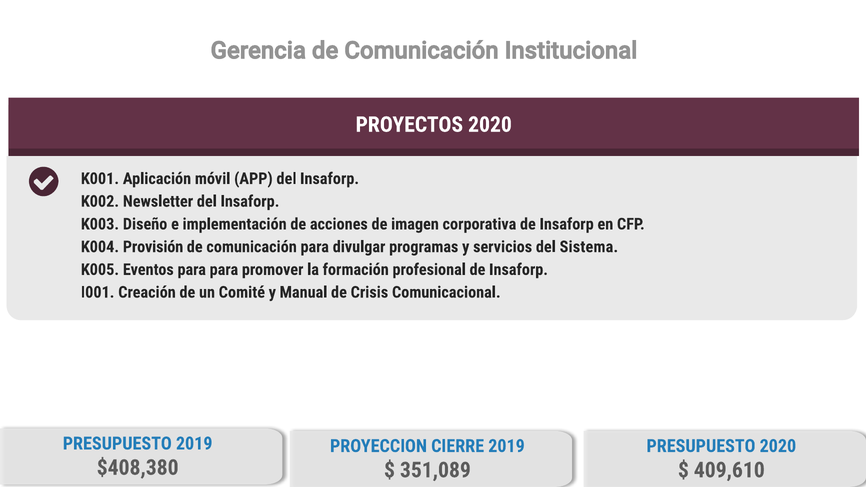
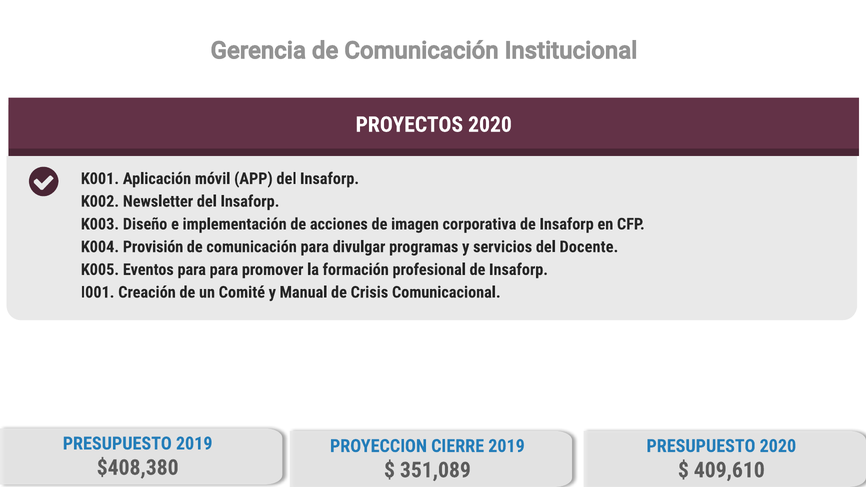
Sistema: Sistema -> Docente (589, 247)
